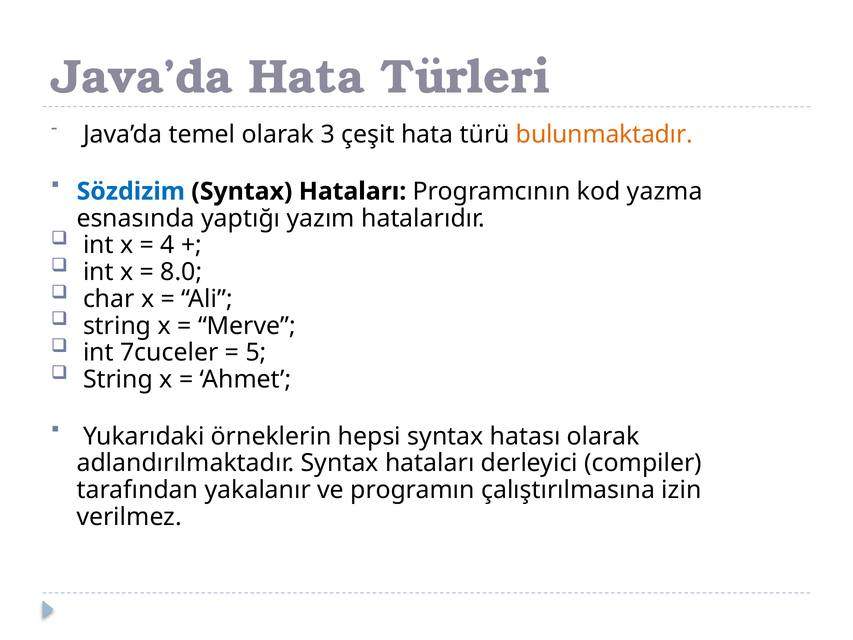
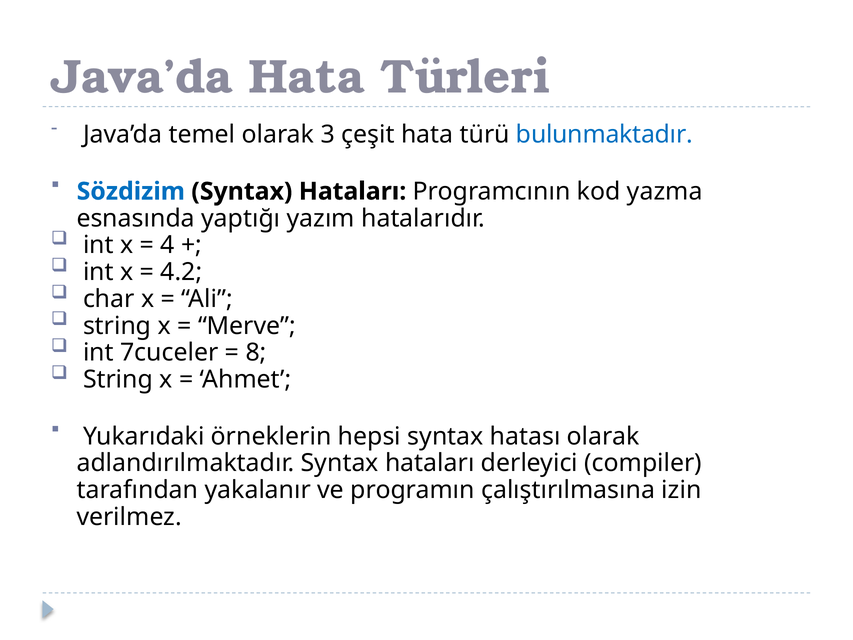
bulunmaktadır colour: orange -> blue (604, 135)
8.0: 8.0 -> 4.2 (181, 272)
5: 5 -> 8 (256, 353)
